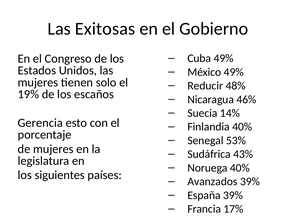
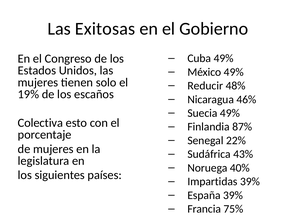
Suecia 14%: 14% -> 49% (230, 113)
Gerencia: Gerencia -> Colectiva (40, 123)
Finlandia 40%: 40% -> 87% (242, 127)
53%: 53% -> 22% (236, 140)
Avanzados: Avanzados -> Impartidas (212, 182)
17%: 17% -> 75% (233, 209)
